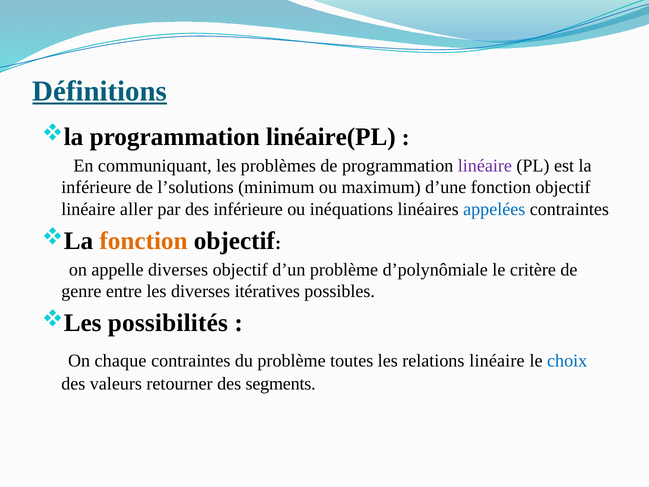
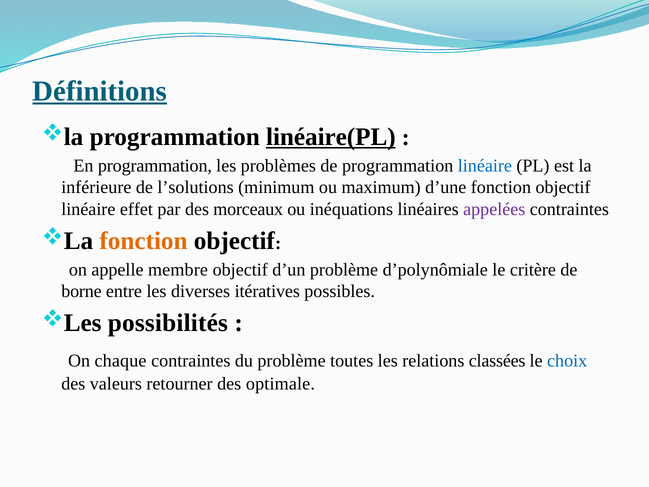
linéaire(PL underline: none -> present (331, 137)
En communiquant: communiquant -> programmation (155, 166)
linéaire colour: purple -> blue (485, 166)
aller: aller -> effet (136, 209)
des inférieure: inférieure -> morceaux (248, 209)
appelées colour: blue -> purple (494, 209)
appelle diverses: diverses -> membre (178, 270)
genre: genre -> borne (81, 291)
relations linéaire: linéaire -> classées (497, 360)
segments: segments -> optimale (280, 384)
